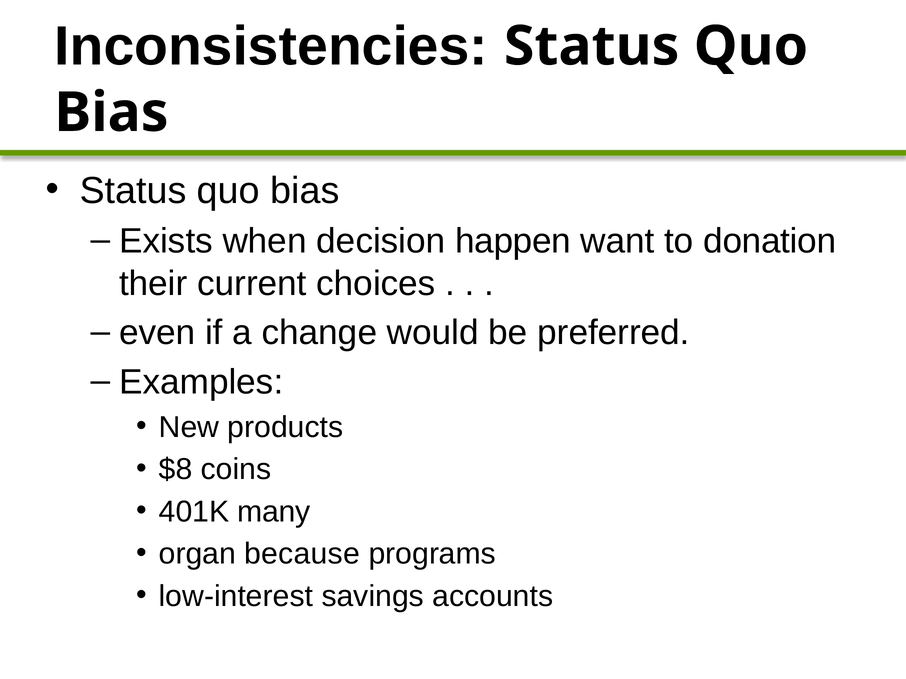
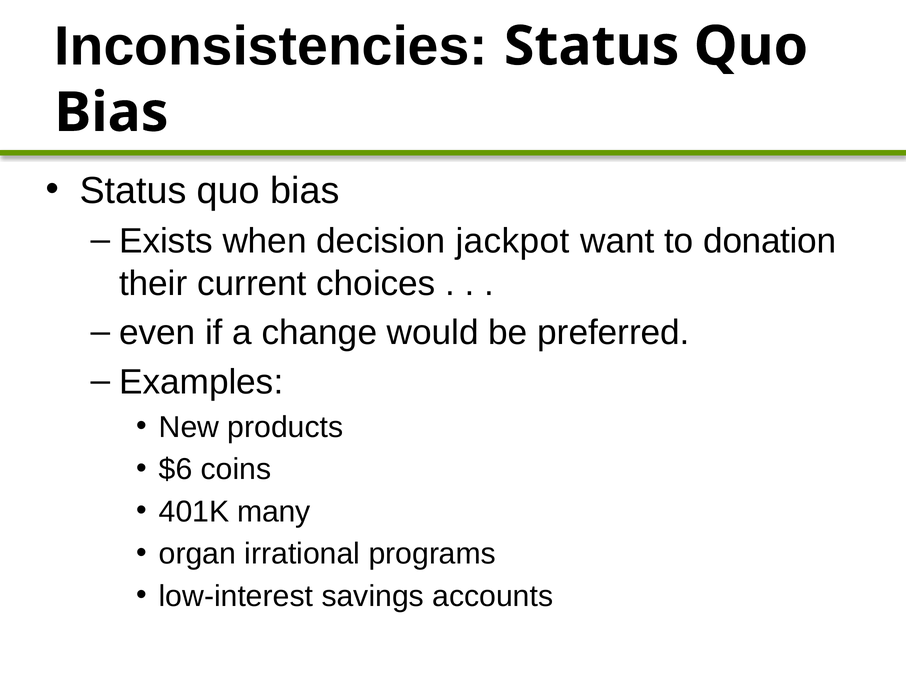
happen: happen -> jackpot (513, 241)
$8: $8 -> $6 (176, 470)
because: because -> irrational (302, 554)
